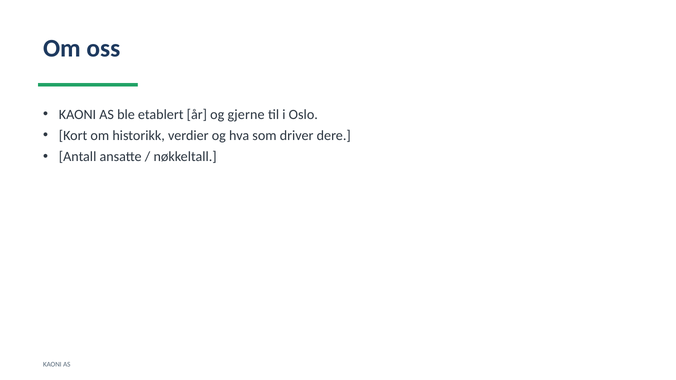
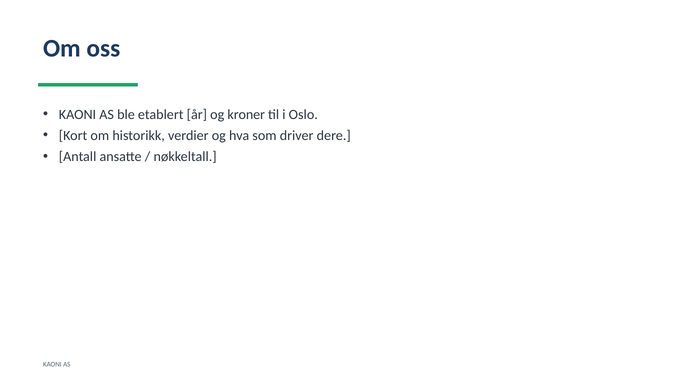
gjerne: gjerne -> kroner (246, 114)
